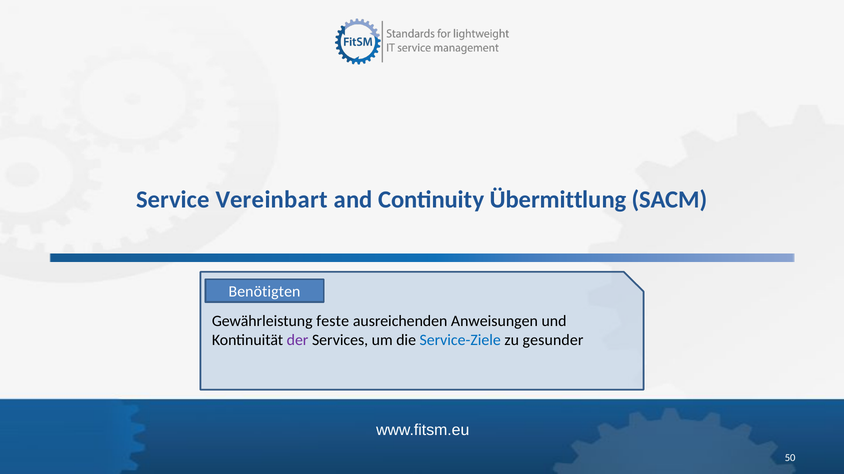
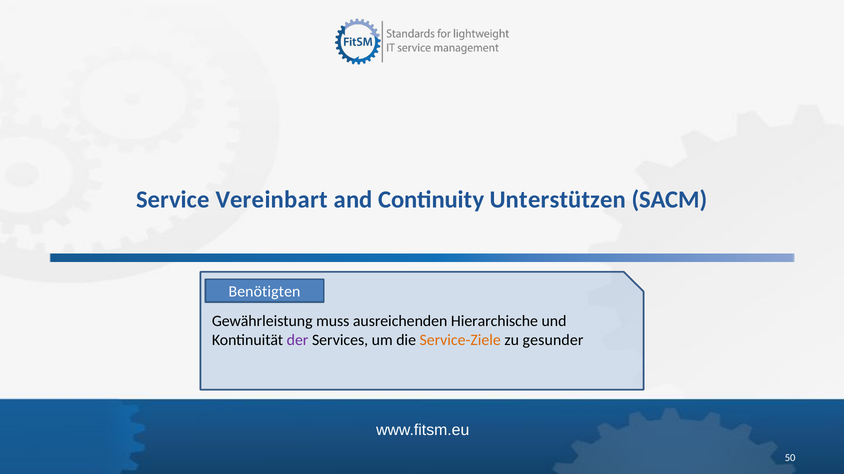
Übermittlung: Übermittlung -> Unterstützen (558, 200)
feste: feste -> muss (333, 322)
Anweisungen: Anweisungen -> Hierarchische (494, 322)
Service-Ziele colour: blue -> orange (460, 341)
